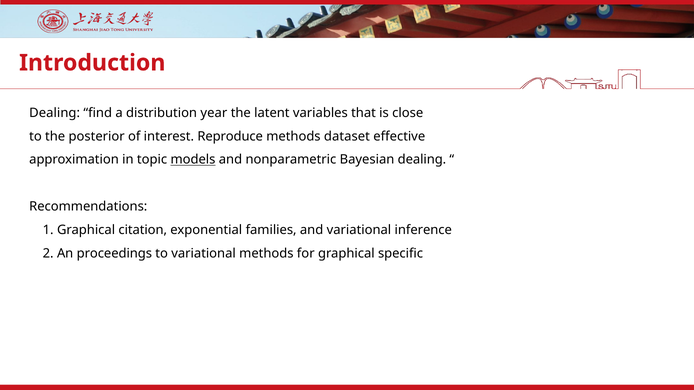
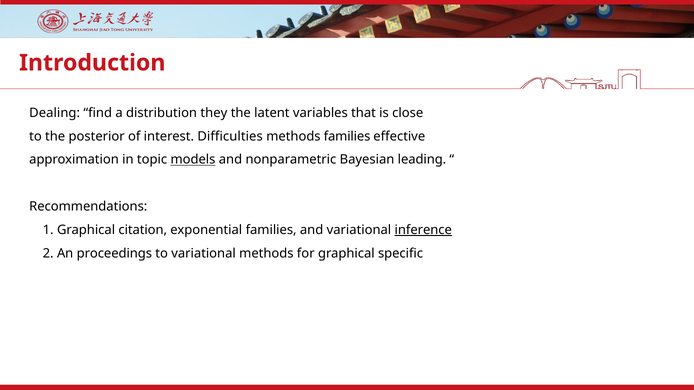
year: year -> they (214, 113)
Reproduce: Reproduce -> Difficulties (230, 136)
methods dataset: dataset -> families (347, 136)
Bayesian dealing: dealing -> leading (422, 160)
inference underline: none -> present (423, 230)
